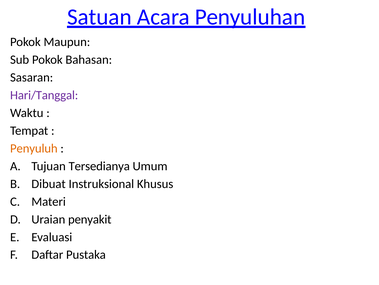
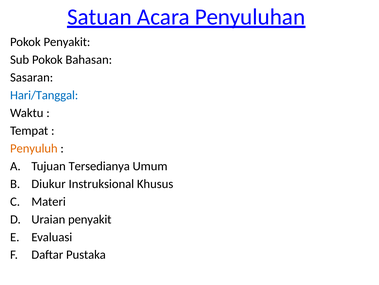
Pokok Maupun: Maupun -> Penyakit (67, 42)
Hari/Tanggal colour: purple -> blue (44, 95)
Dibuat: Dibuat -> Diukur (49, 183)
